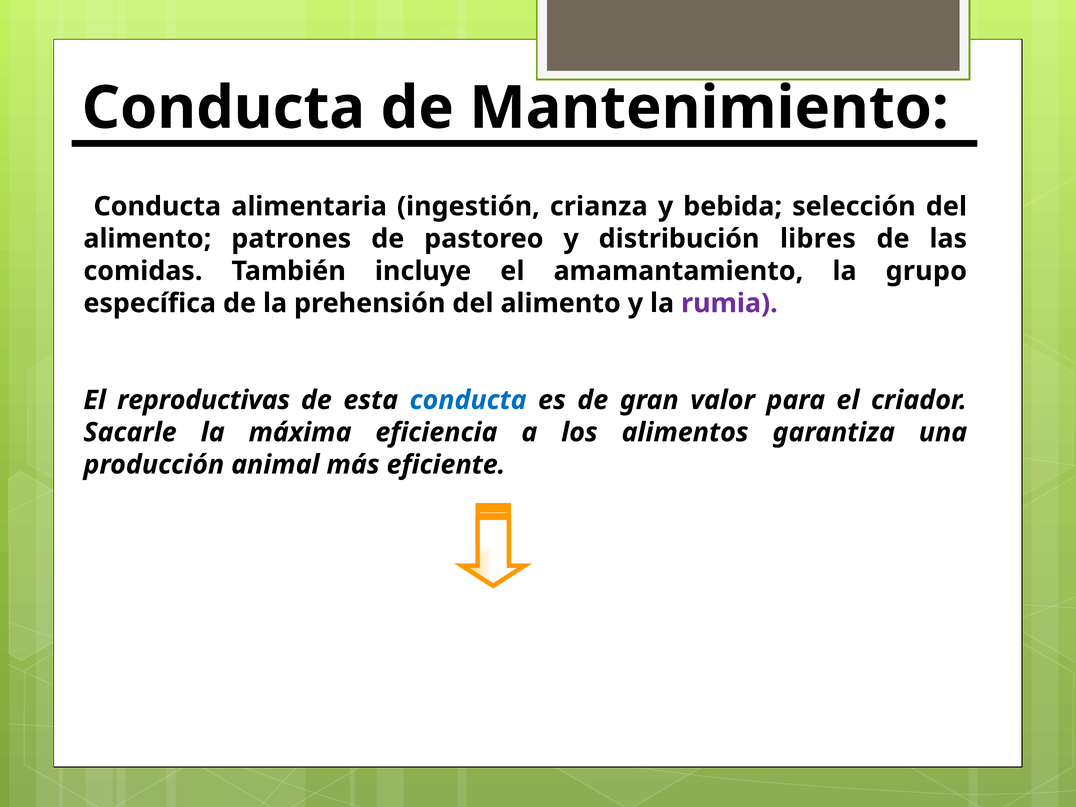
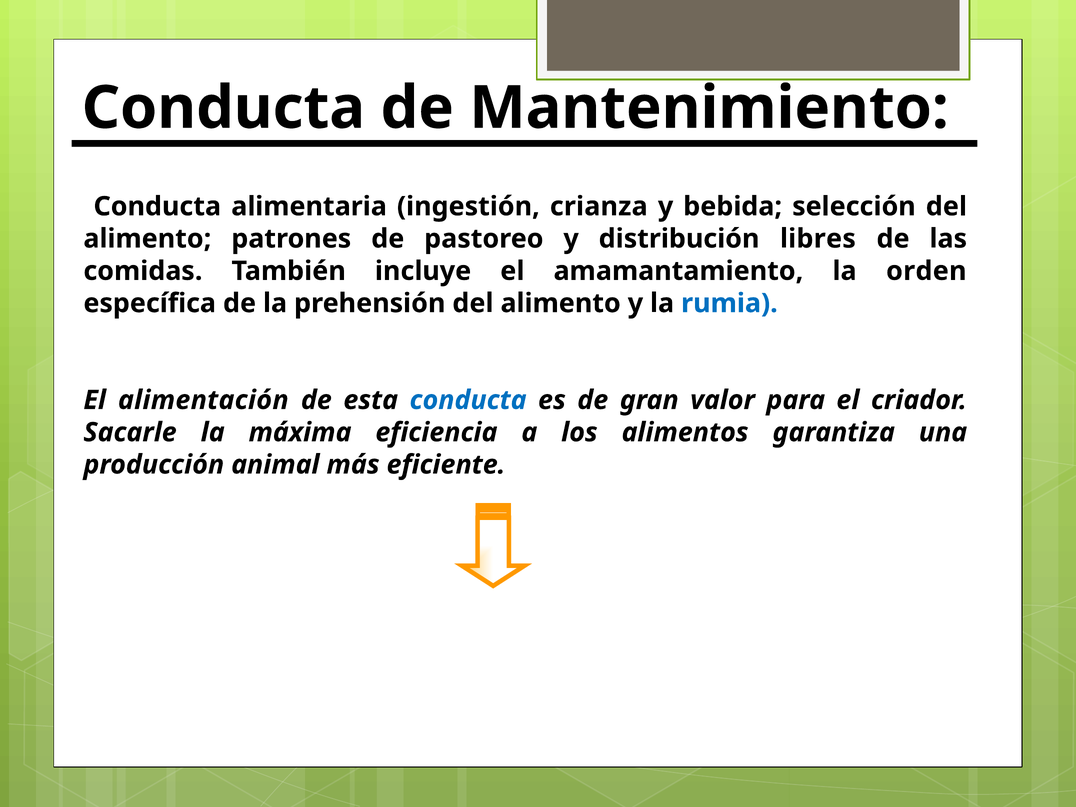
grupo: grupo -> orden (926, 271)
rumia colour: purple -> blue (729, 303)
reproductivas: reproductivas -> alimentación (203, 400)
